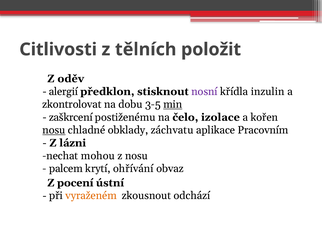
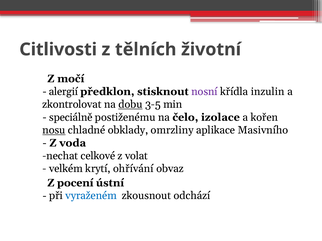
položit: položit -> životní (211, 50)
oděv: oděv -> močí (71, 79)
dobu underline: none -> present (130, 105)
min underline: present -> none (173, 105)
zaškrcení: zaškrcení -> speciálně (71, 117)
záchvatu: záchvatu -> omrzliny (172, 130)
Pracovním: Pracovním -> Masivního (263, 130)
lázni: lázni -> voda (73, 143)
mohou: mohou -> celkové (98, 156)
z nosu: nosu -> volat (136, 156)
palcem: palcem -> velkém (66, 169)
vyraženém colour: orange -> blue (91, 196)
